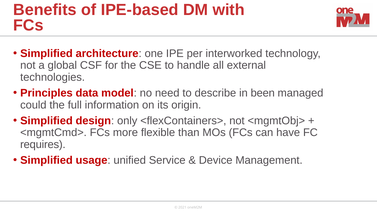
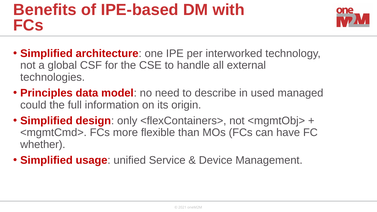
been: been -> used (263, 93)
requires: requires -> whether (43, 144)
